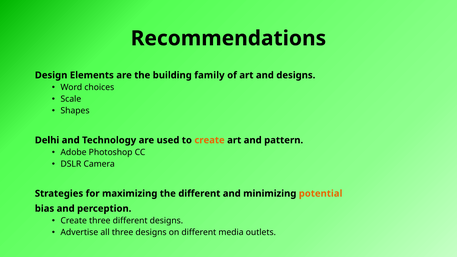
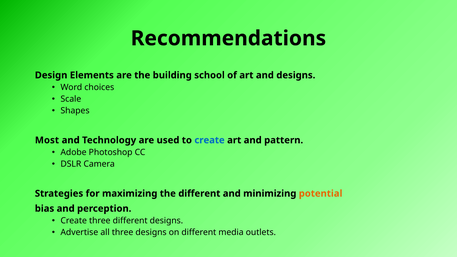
family: family -> school (209, 75)
Delhi: Delhi -> Most (47, 140)
create colour: orange -> blue (210, 140)
